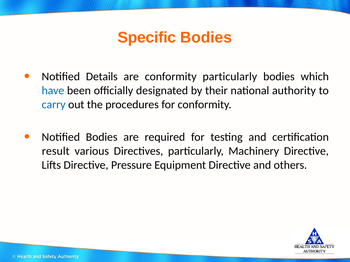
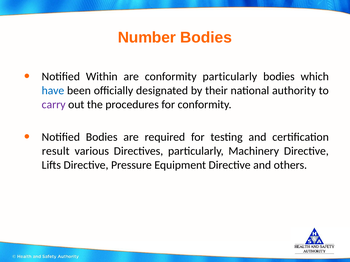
Specific: Specific -> Number (147, 38)
Details: Details -> Within (102, 77)
carry colour: blue -> purple (54, 105)
